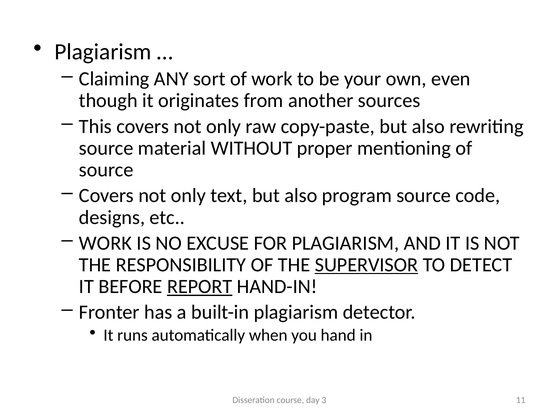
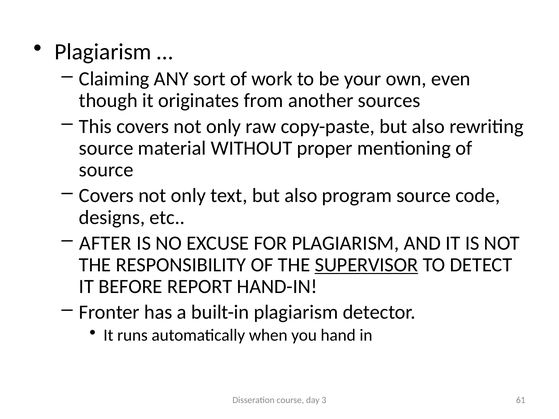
WORK: WORK -> AFTER (105, 243)
REPORT underline: present -> none (200, 287)
11: 11 -> 61 (521, 400)
